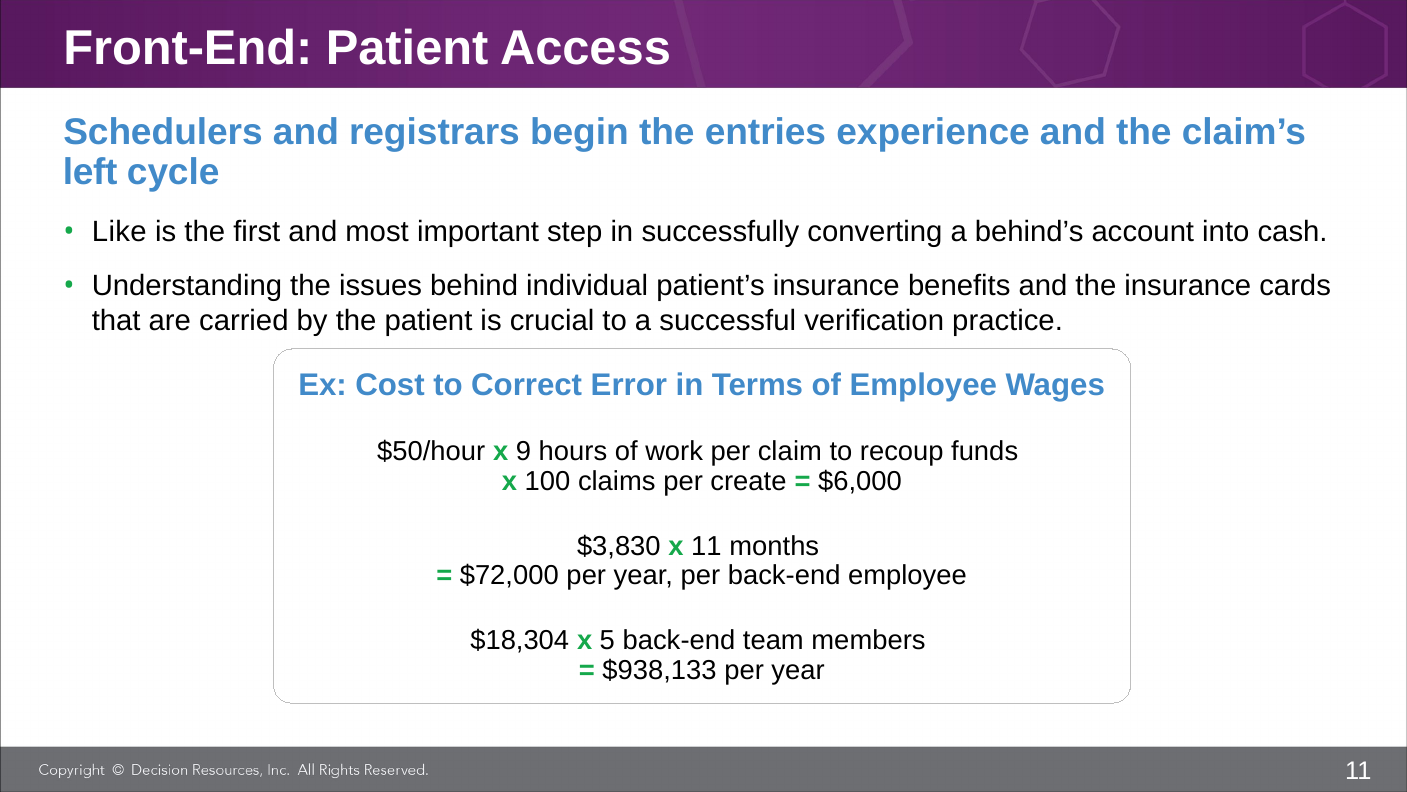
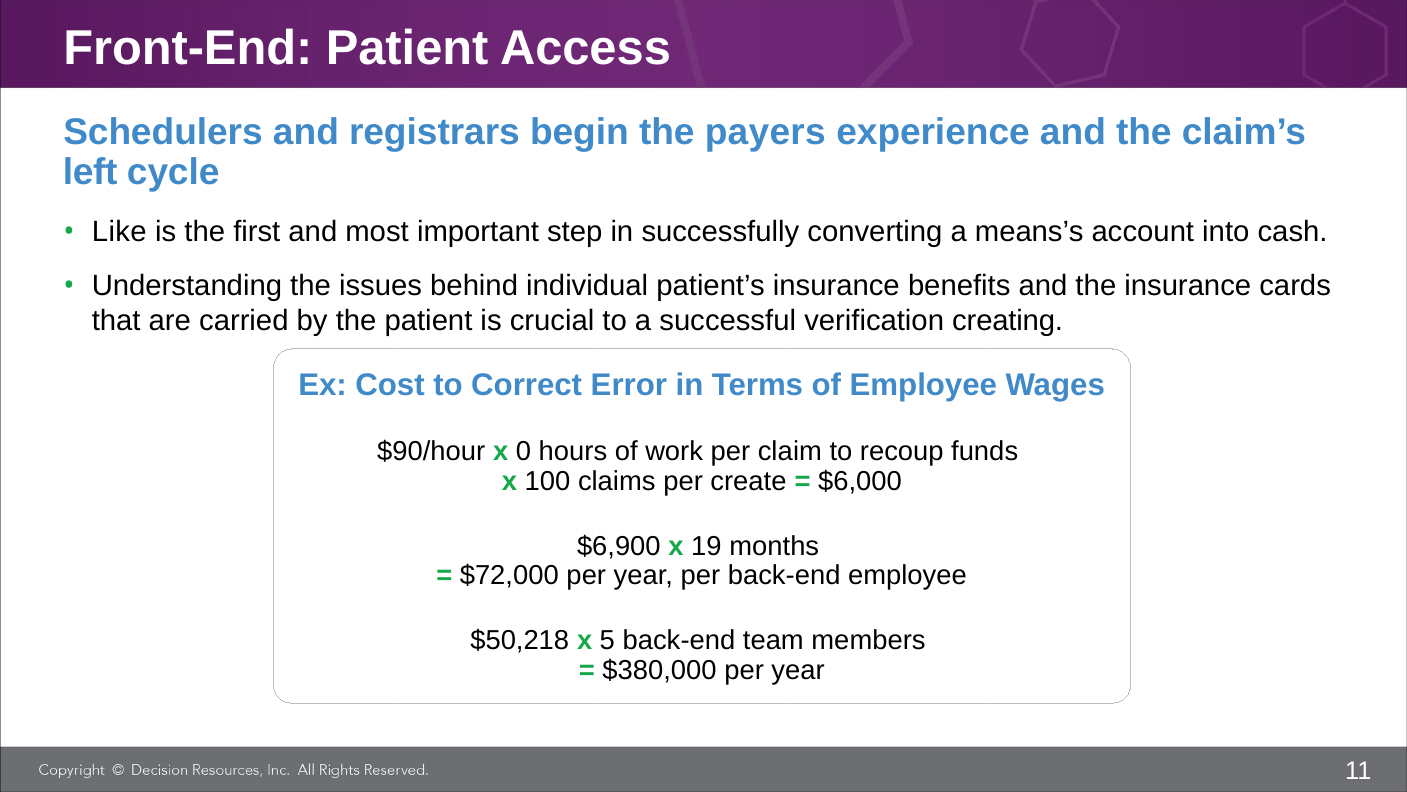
entries: entries -> payers (765, 132)
behind’s: behind’s -> means’s (1029, 231)
practice: practice -> creating (1008, 321)
$50/hour: $50/hour -> $90/hour (431, 452)
9: 9 -> 0 (523, 452)
$3,830: $3,830 -> $6,900 (619, 546)
x 11: 11 -> 19 (706, 546)
$18,304: $18,304 -> $50,218 (520, 640)
$938,133: $938,133 -> $380,000 (659, 670)
